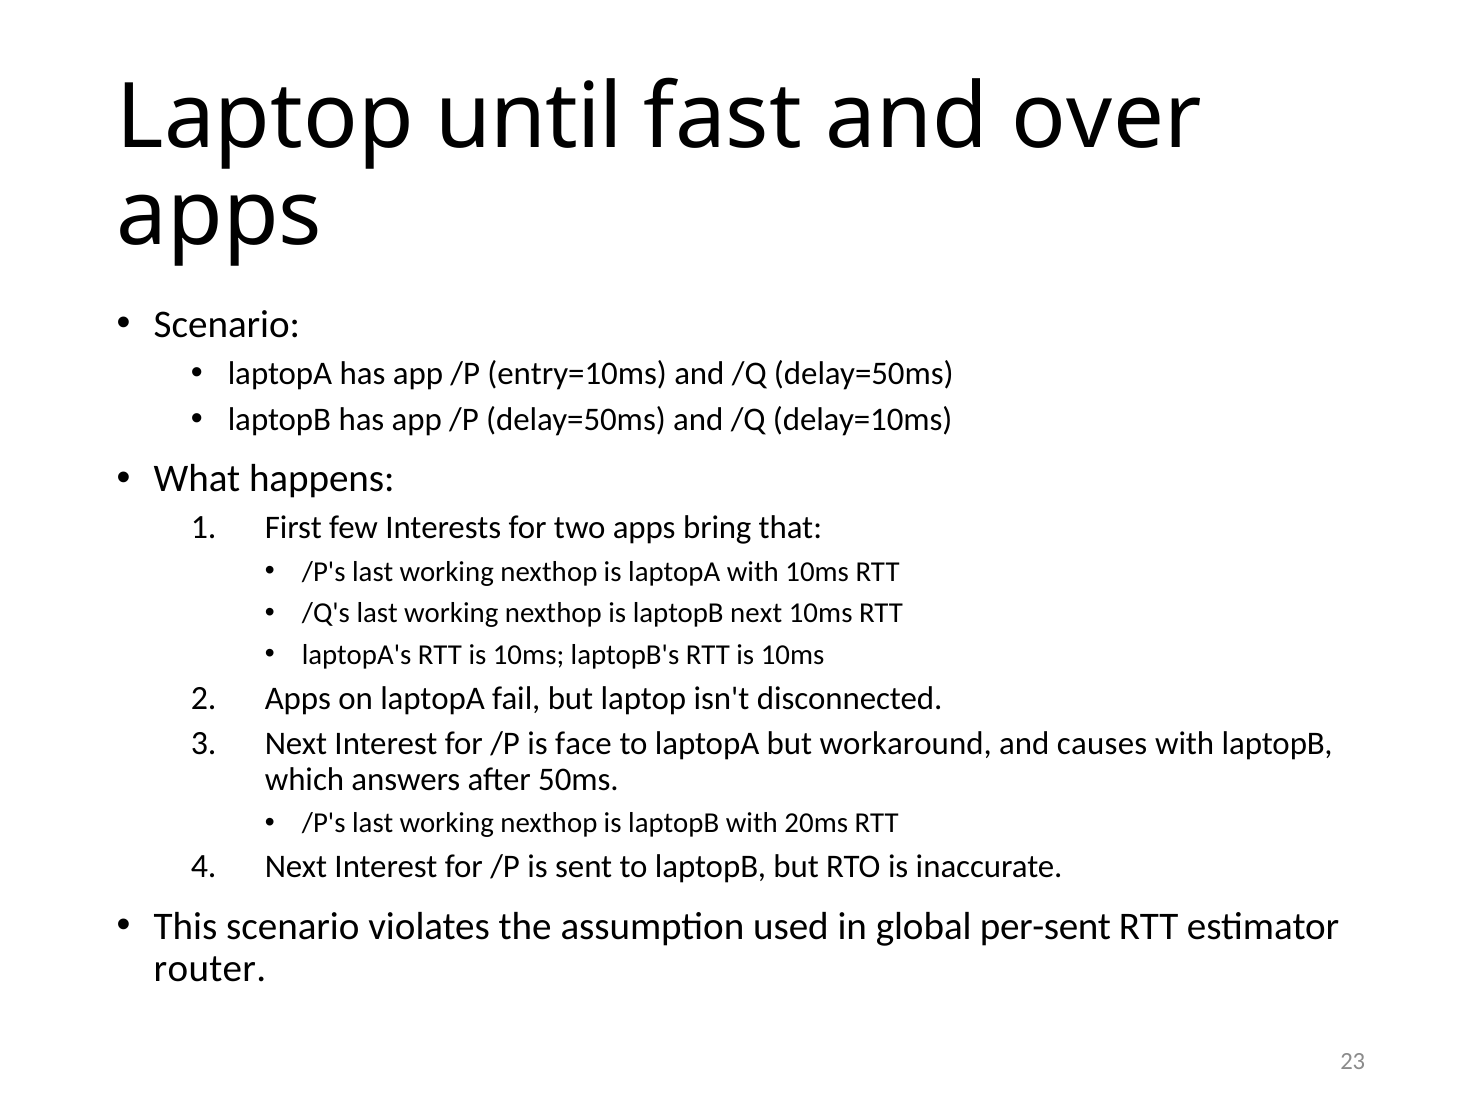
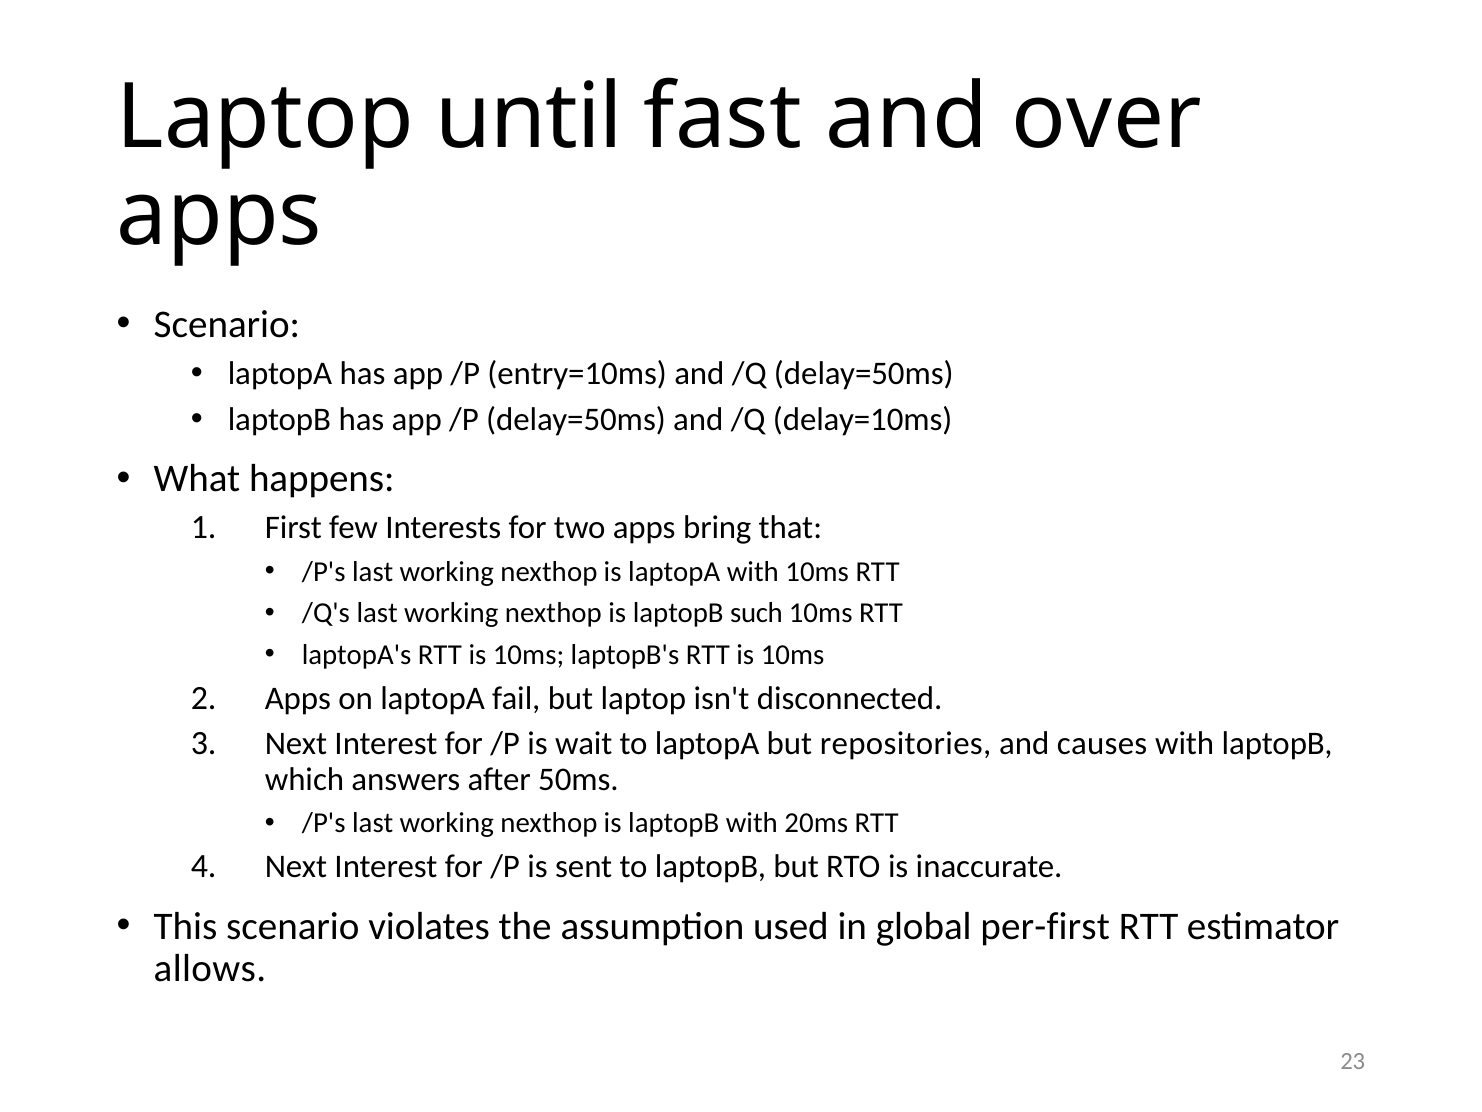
laptopB next: next -> such (756, 613)
face: face -> wait (584, 744)
workaround: workaround -> repositories (906, 744)
per-sent: per-sent -> per-first (1045, 926)
router: router -> allows (210, 968)
